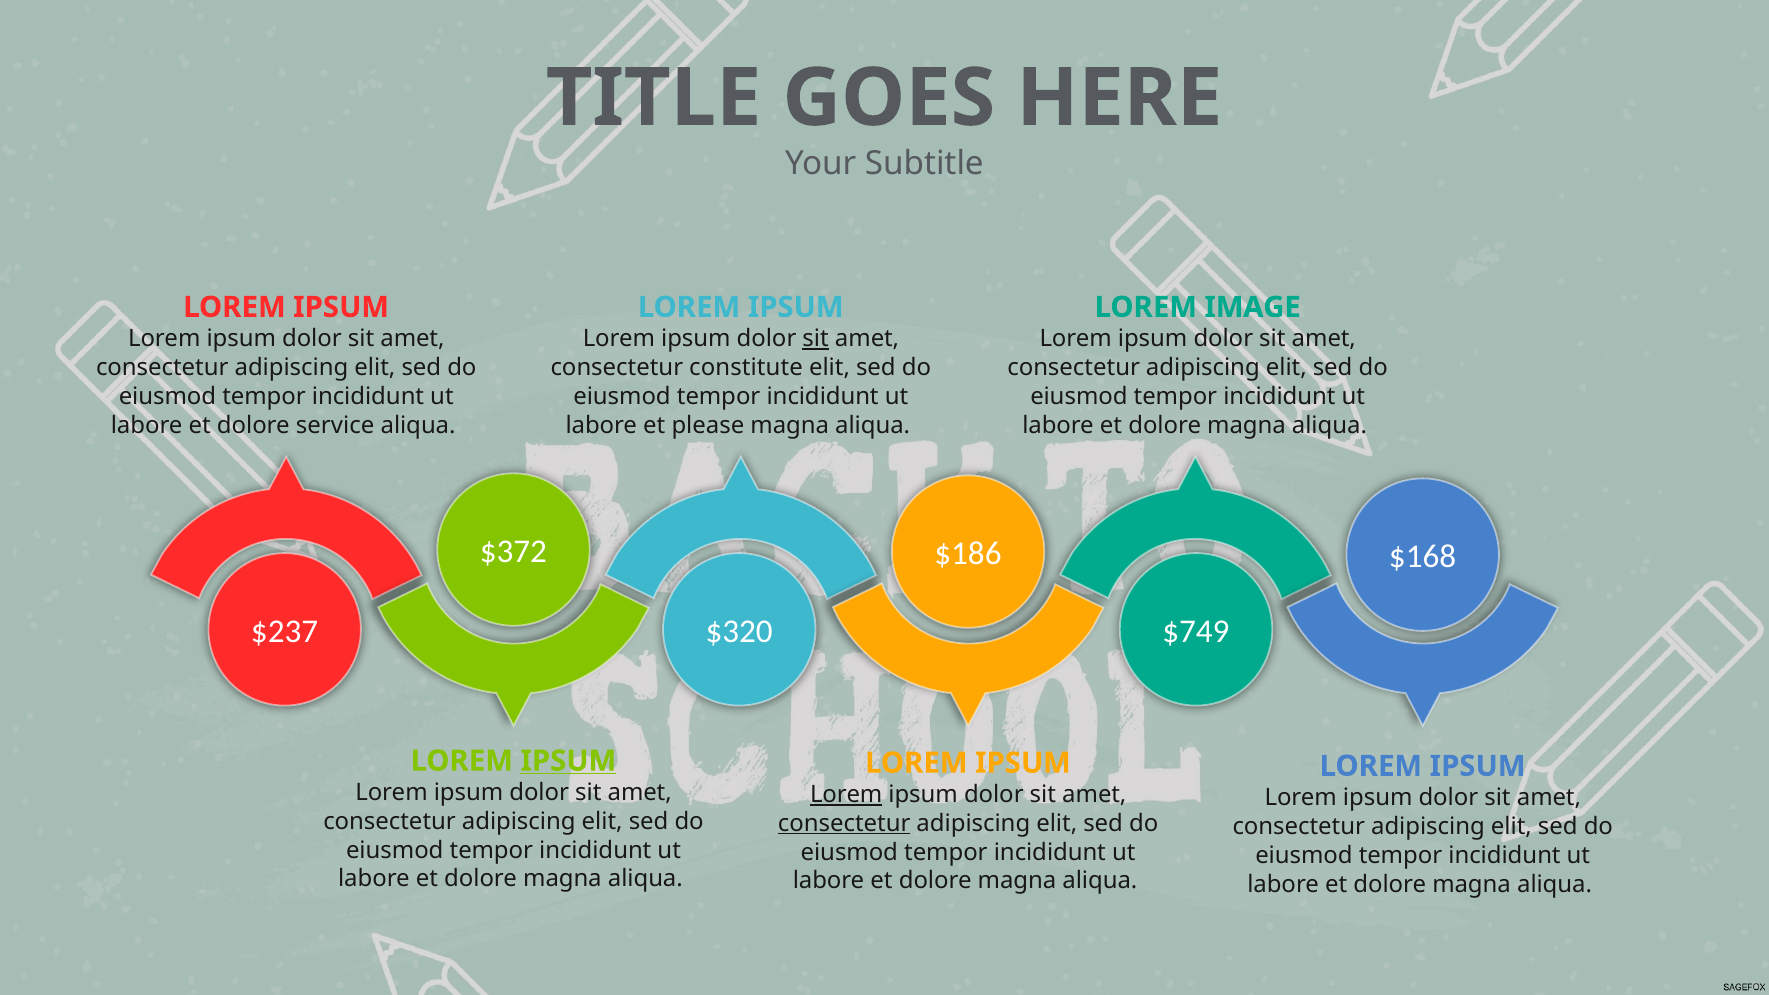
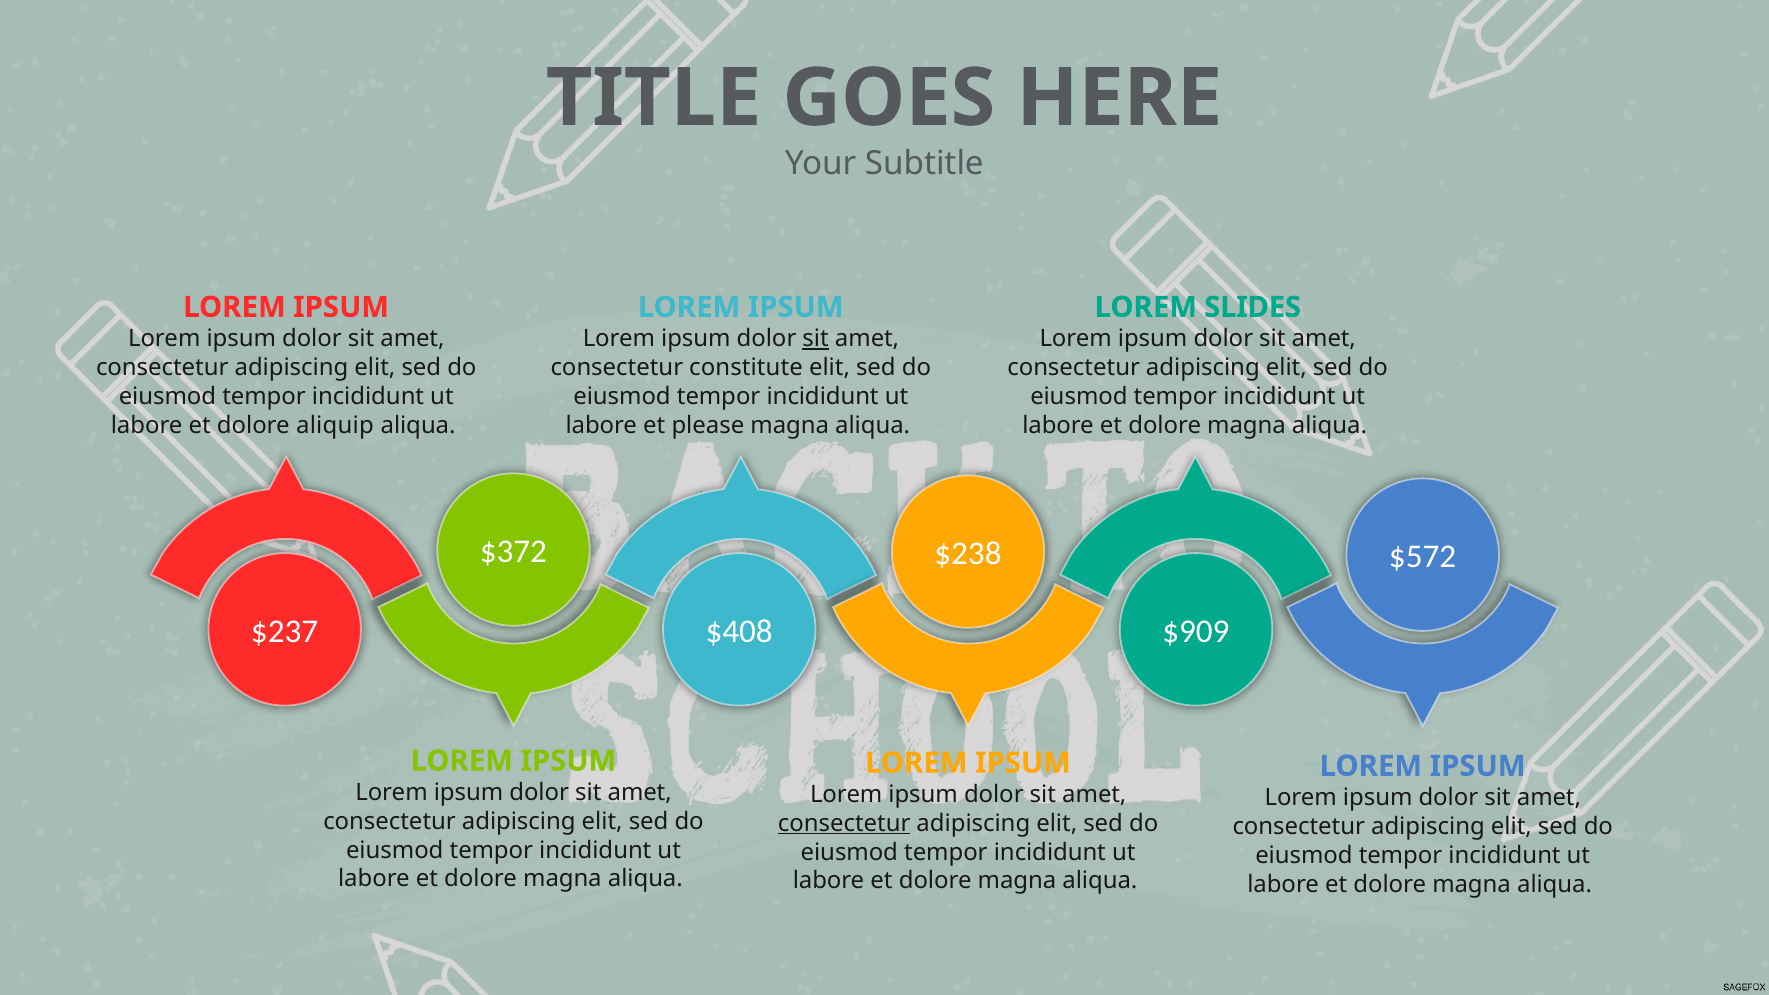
IMAGE: IMAGE -> SLIDES (1253, 307)
service: service -> aliquip (335, 425)
$186: $186 -> $238 (968, 554)
$168: $168 -> $572 (1423, 557)
$320: $320 -> $408 (739, 632)
$749: $749 -> $909 (1196, 632)
IPSUM underline: present -> none (568, 761)
Lorem underline: present -> none (846, 795)
